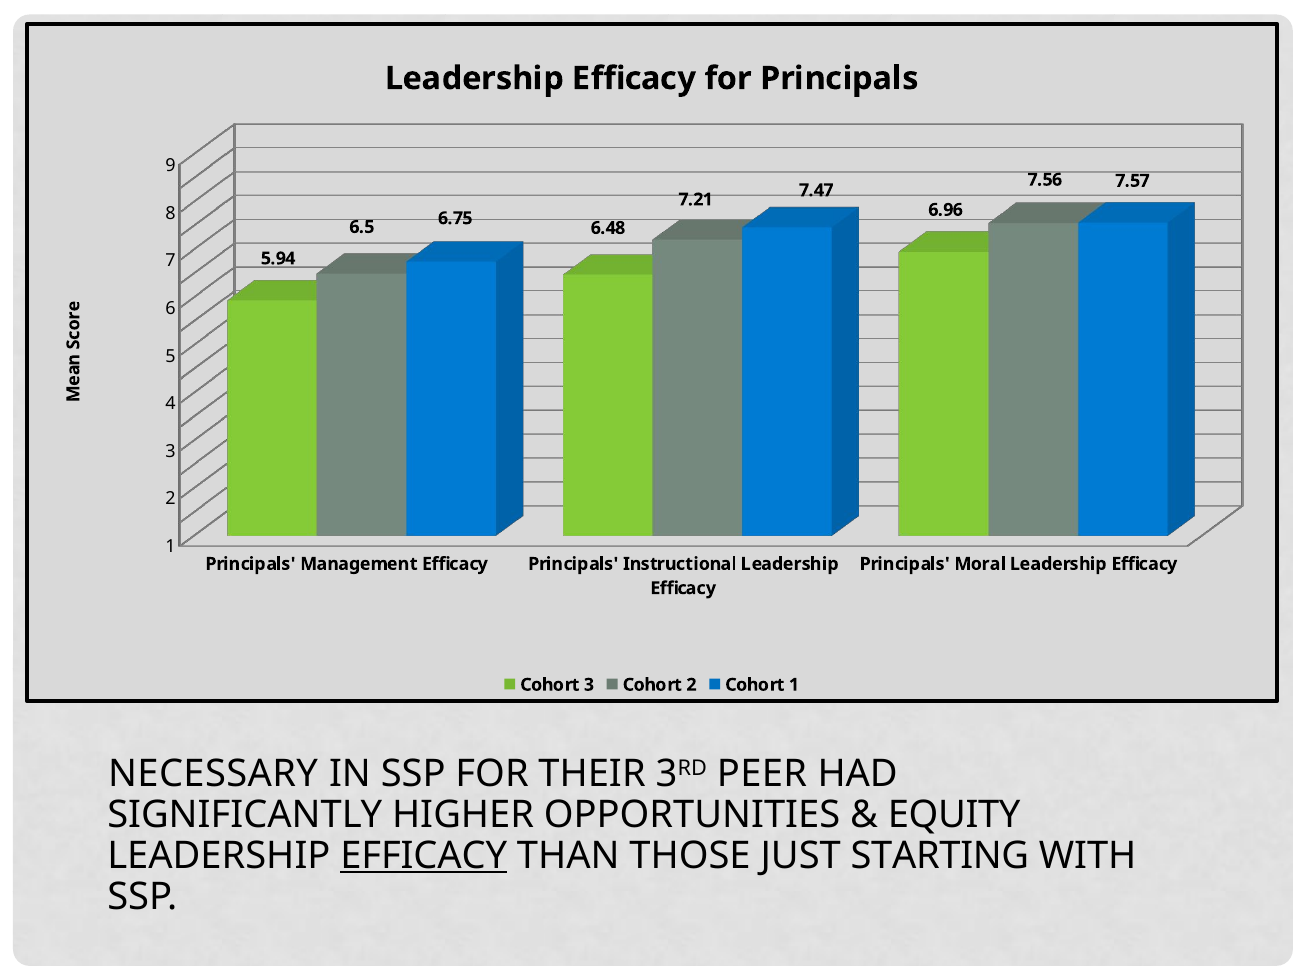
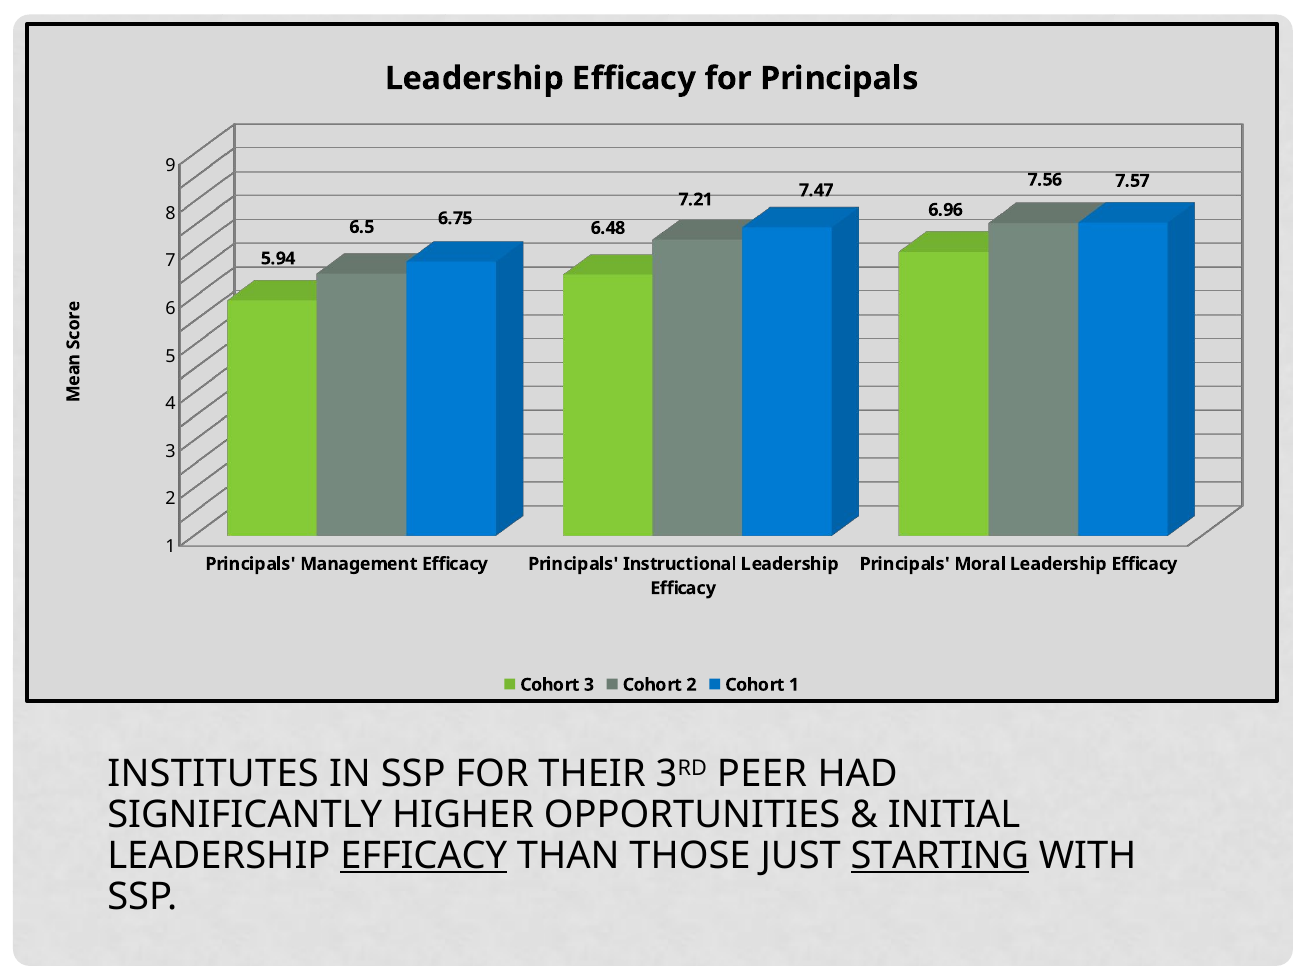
NECESSARY: NECESSARY -> INSTITUTES (213, 774)
EQUITY: EQUITY -> INITIAL (954, 815)
STARTING underline: none -> present (940, 856)
